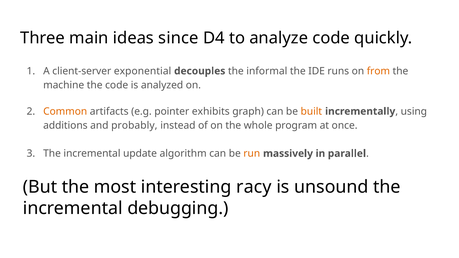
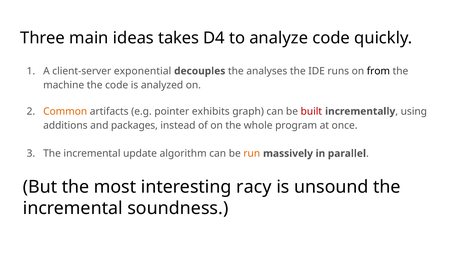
since: since -> takes (179, 38)
informal: informal -> analyses (267, 71)
from colour: orange -> black (378, 71)
built colour: orange -> red (311, 111)
probably: probably -> packages (134, 126)
debugging: debugging -> soundness (178, 209)
